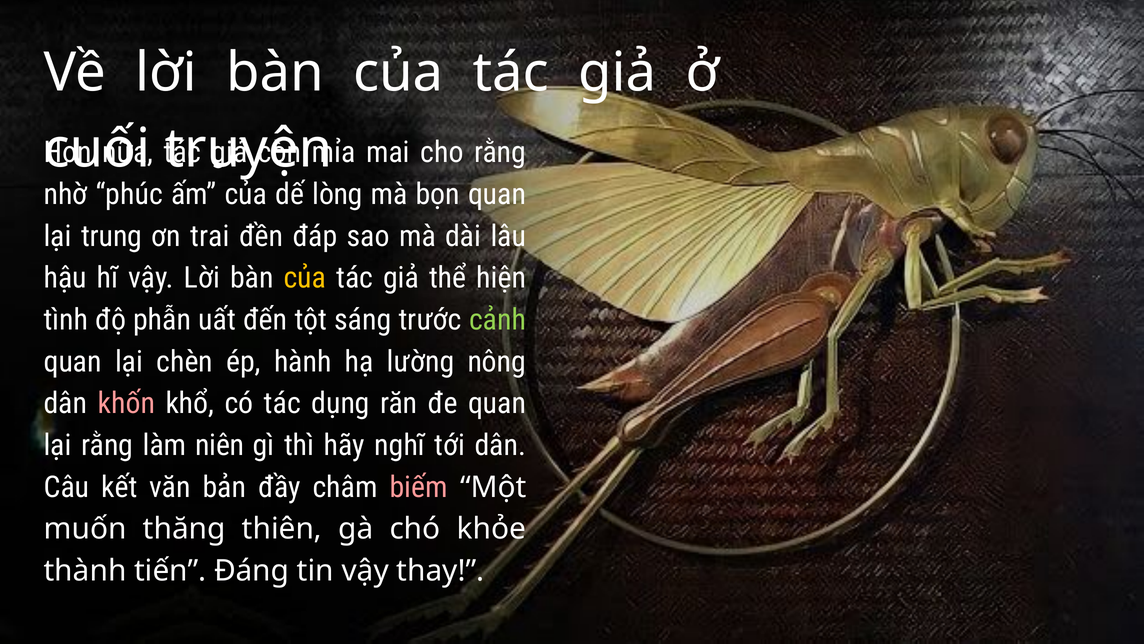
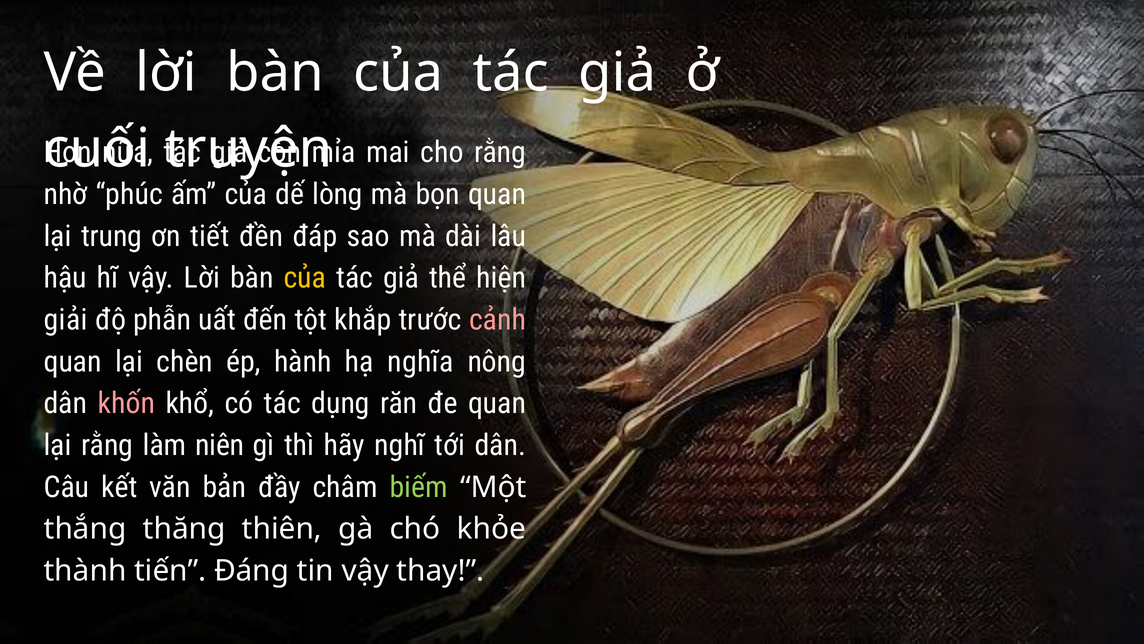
trai: trai -> tiết (210, 236)
tình: tình -> giải (66, 320)
sáng: sáng -> khắp (363, 320)
cảnh colour: light green -> pink (497, 320)
lường: lường -> nghĩa (420, 361)
biếm colour: pink -> light green (419, 487)
muốn: muốn -> thắng (85, 529)
